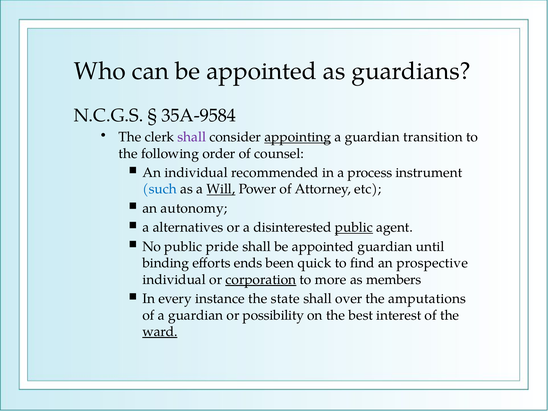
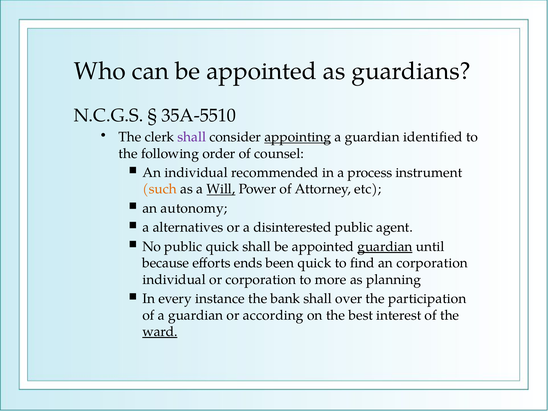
35A-9584: 35A-9584 -> 35A-5510 (199, 115)
transition: transition -> identified (433, 137)
such colour: blue -> orange (160, 189)
public underline: present -> none (354, 227)
public pride: pride -> quick (222, 247)
guardian underline: none -> present (385, 247)
binding: binding -> because (166, 263)
an prospective: prospective -> corporation (432, 263)
corporation underline: present -> none (261, 280)
members: members -> planning (394, 280)
state: state -> bank (285, 299)
amputations: amputations -> participation (427, 299)
possibility: possibility -> according (273, 315)
